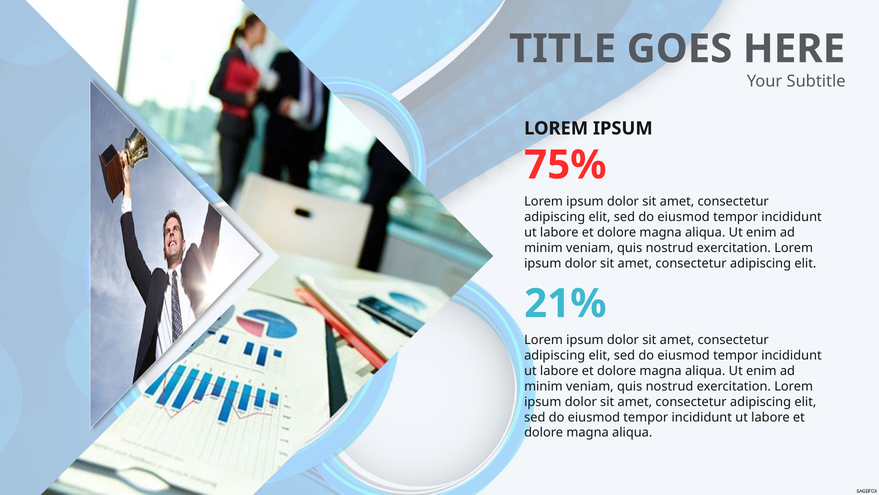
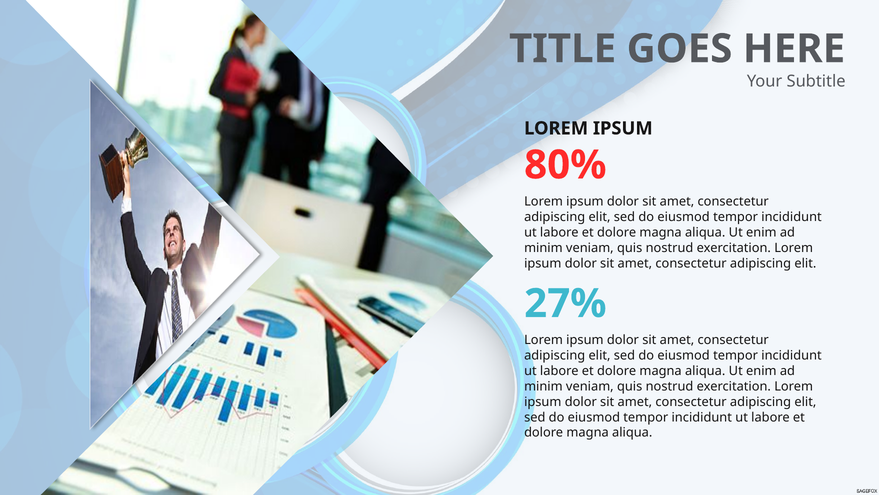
75%: 75% -> 80% (565, 165)
21%: 21% -> 27% (565, 303)
